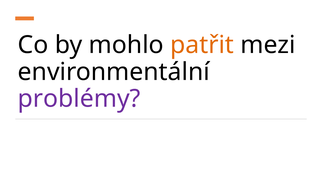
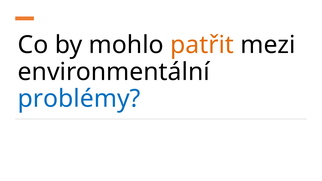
problémy colour: purple -> blue (79, 99)
